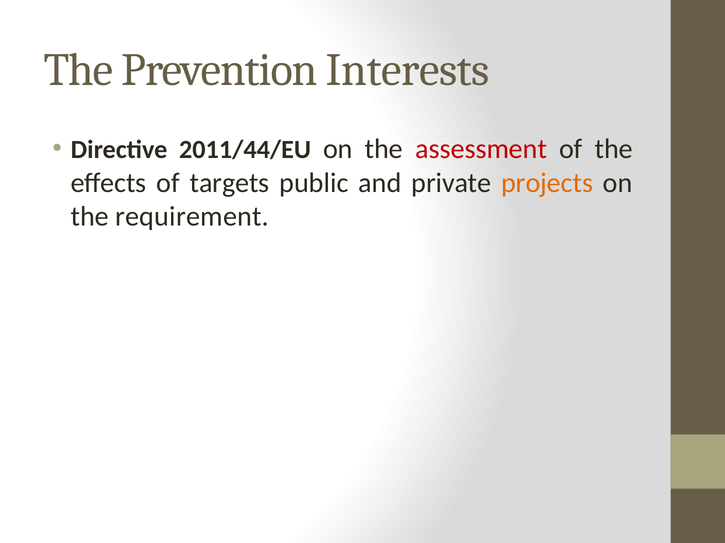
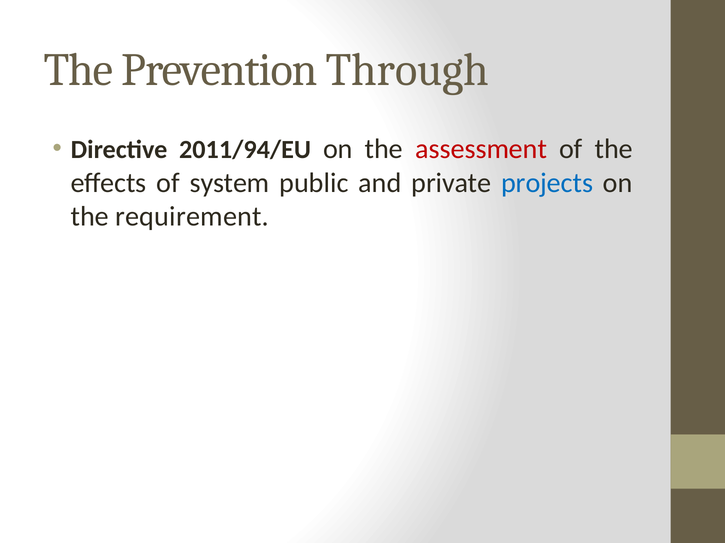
Interests: Interests -> Through (407, 70)
2011/44/EU: 2011/44/EU -> 2011/94/EU (245, 150)
targets: targets -> system (230, 183)
projects colour: orange -> blue (547, 183)
